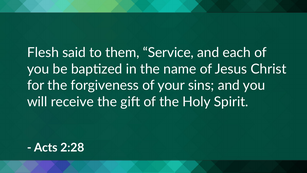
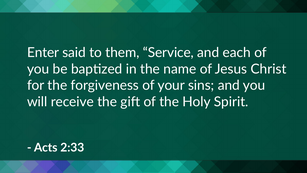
Flesh: Flesh -> Enter (43, 53)
2:28: 2:28 -> 2:33 (72, 148)
